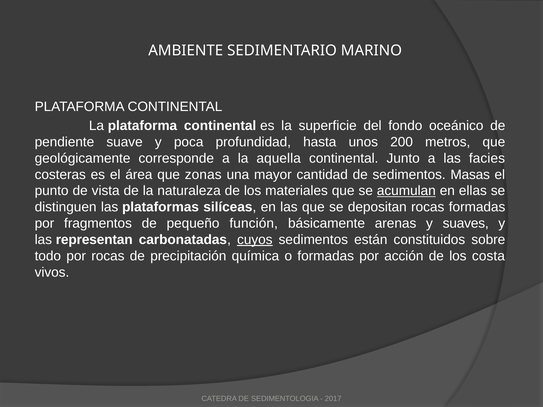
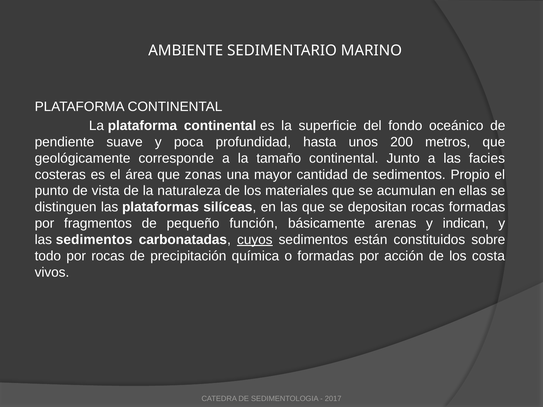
aquella: aquella -> tamaño (279, 158)
Masas: Masas -> Propio (470, 175)
acumulan underline: present -> none (406, 191)
suaves: suaves -> indican (466, 224)
las representan: representan -> sedimentos (94, 240)
